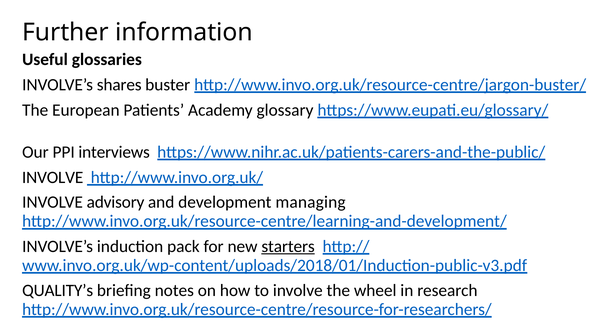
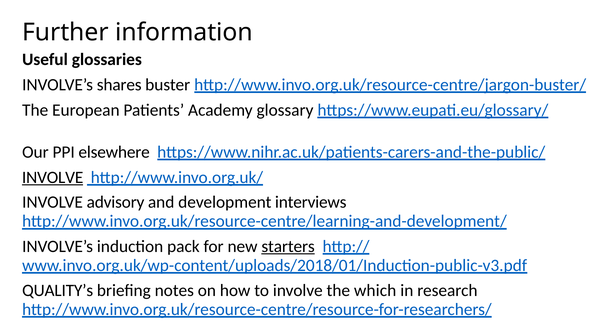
interviews: interviews -> elsewhere (114, 152)
INVOLVE underline: none -> present (53, 177)
managing: managing -> interviews (311, 202)
wheel: wheel -> which (375, 291)
